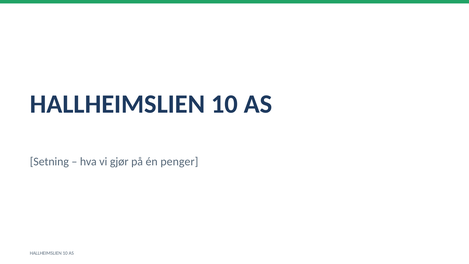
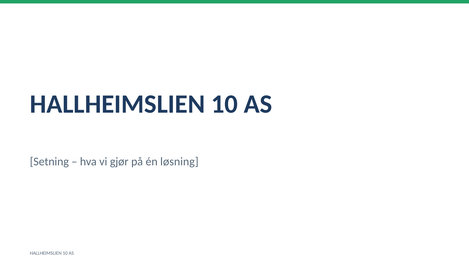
penger: penger -> løsning (179, 162)
